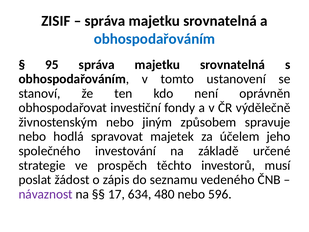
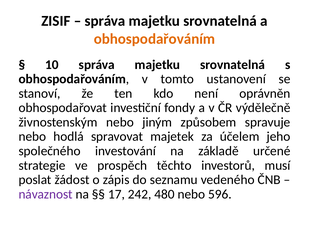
obhospodařováním colour: blue -> orange (154, 39)
95: 95 -> 10 (52, 65)
634: 634 -> 242 (140, 194)
